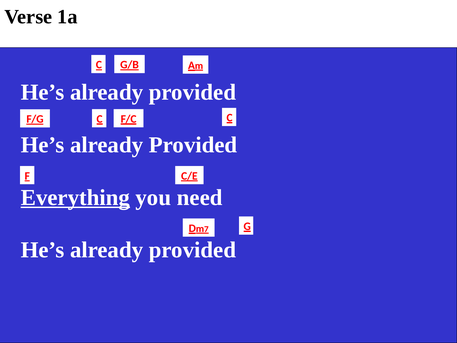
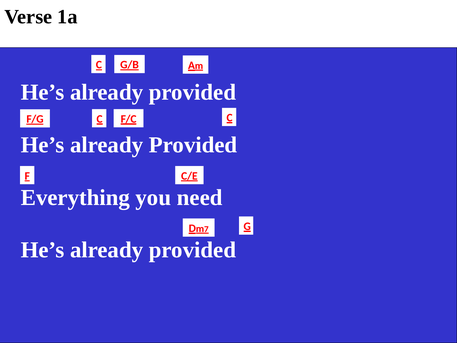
Everything underline: present -> none (75, 197)
